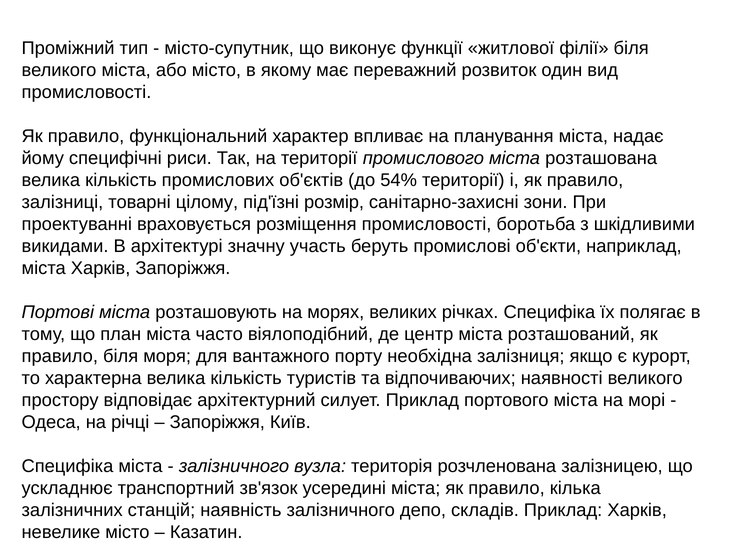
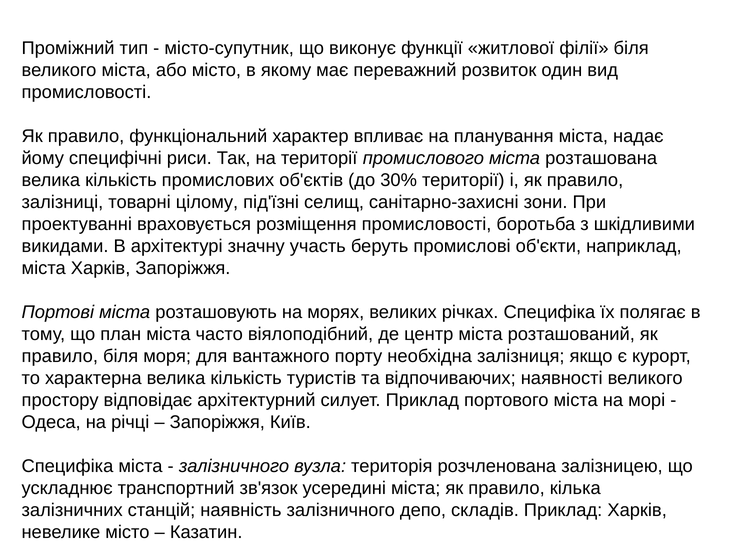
54%: 54% -> 30% (399, 180)
розмір: розмір -> селищ (334, 202)
